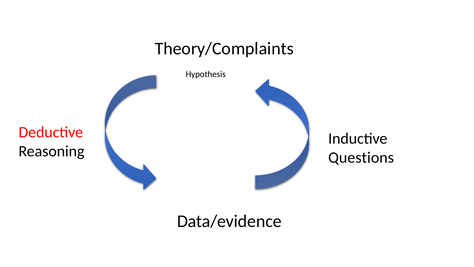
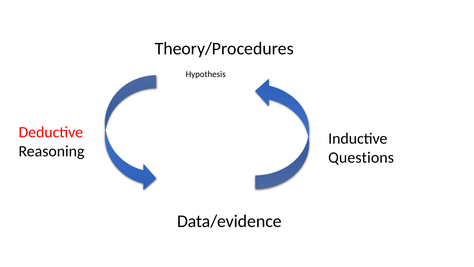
Theory/Complaints: Theory/Complaints -> Theory/Procedures (224, 48)
